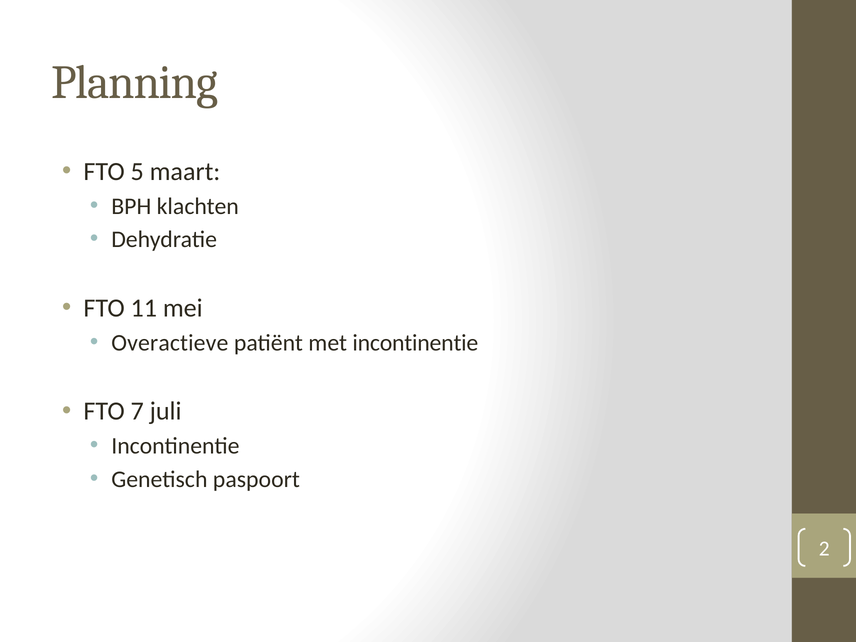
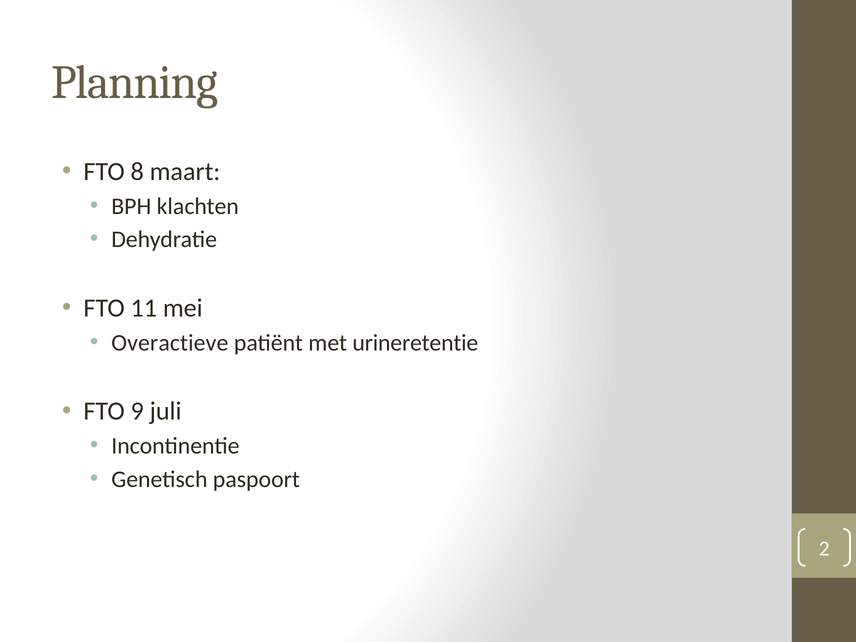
5: 5 -> 8 (137, 172)
met incontinentie: incontinentie -> urineretentie (415, 343)
7: 7 -> 9 (137, 411)
